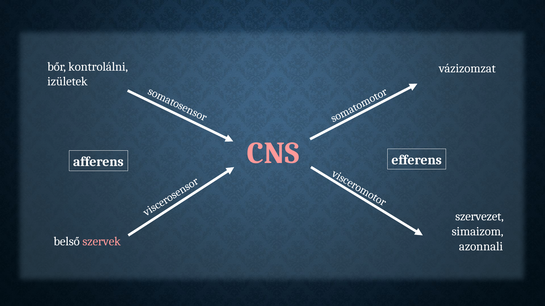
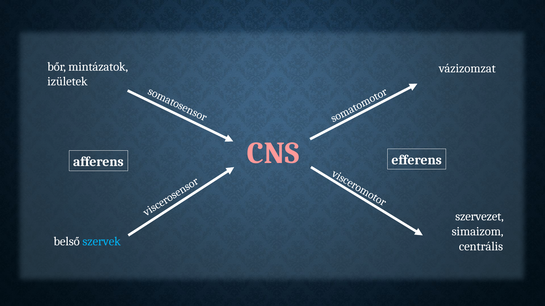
kontrolálni: kontrolálni -> mintázatok (98, 67)
szervek colour: pink -> light blue (102, 242)
azonnali: azonnali -> centrális (481, 247)
